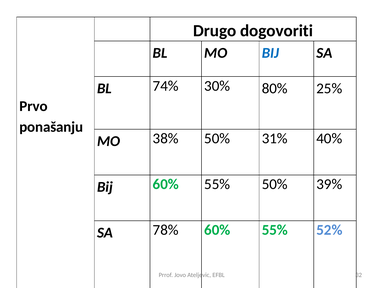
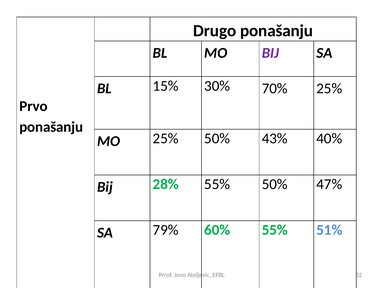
Drugo dogovoriti: dogovoriti -> ponašanju (277, 31)
BIJ colour: blue -> purple (270, 53)
74%: 74% -> 15% (166, 86)
80%: 80% -> 70% (275, 89)
MO 38%: 38% -> 25% (166, 139)
31%: 31% -> 43% (275, 139)
Bij 60%: 60% -> 28% (166, 185)
39%: 39% -> 47% (329, 185)
78%: 78% -> 79% (166, 231)
52%: 52% -> 51% (329, 231)
